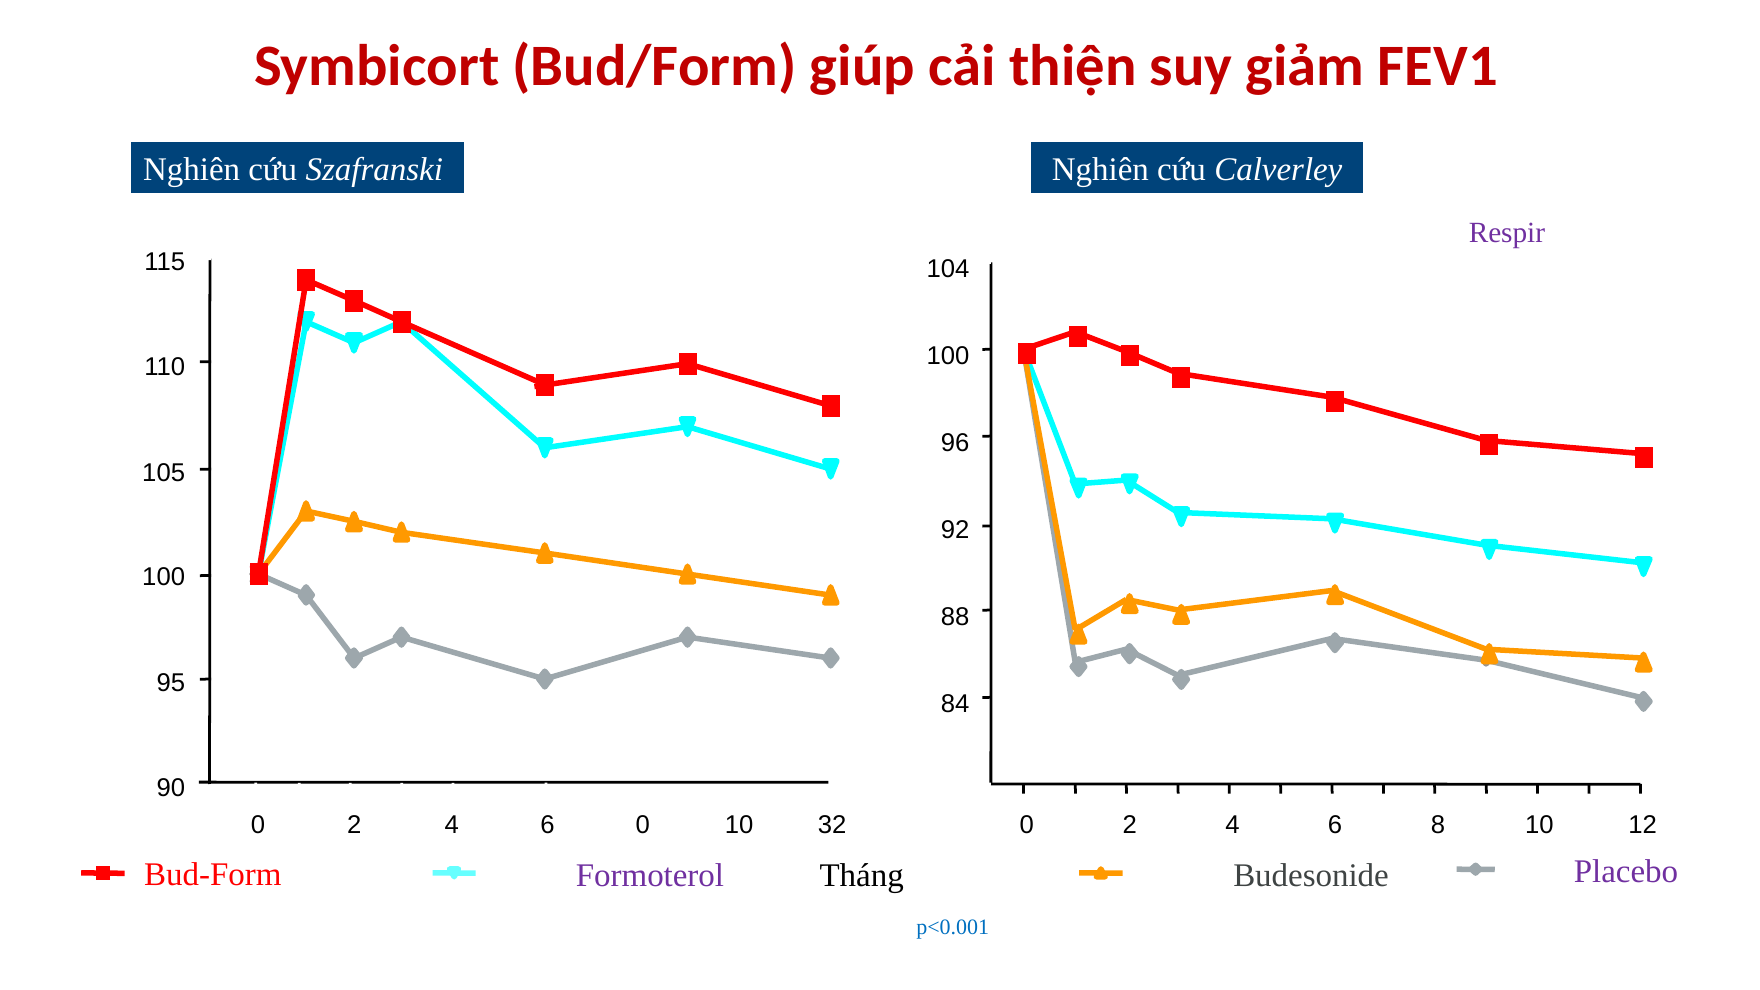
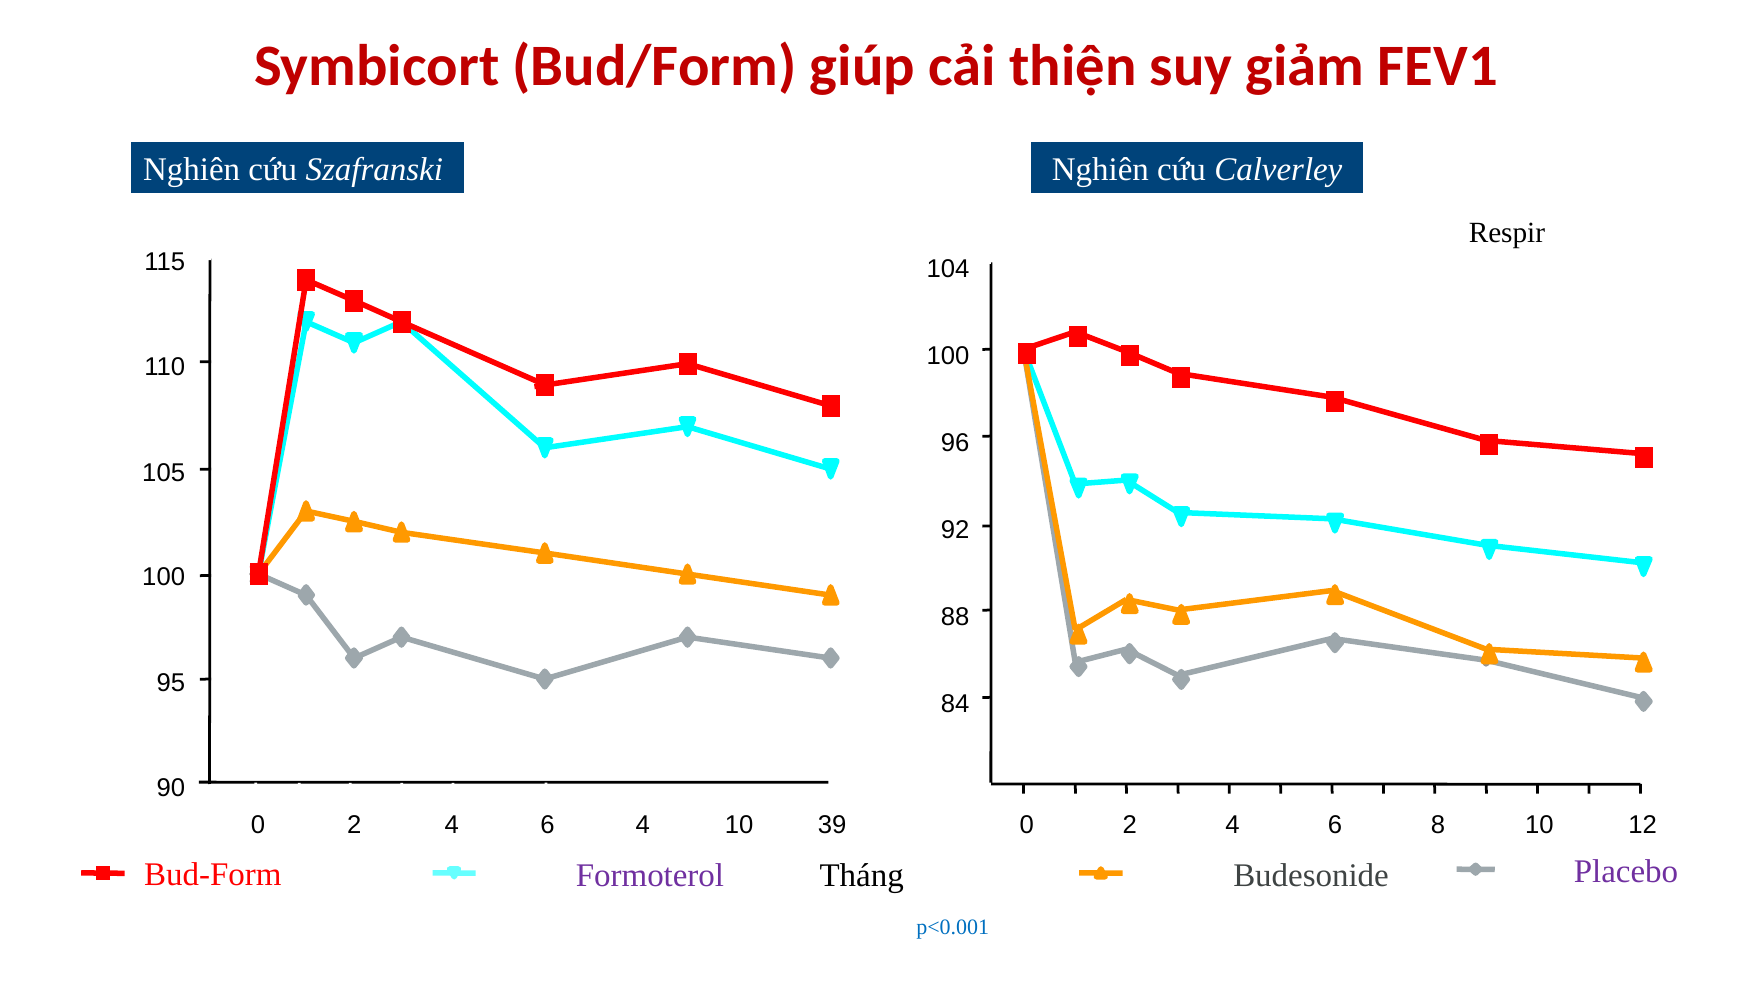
Respir colour: purple -> black (1507, 232)
6 0: 0 -> 4 (643, 825)
32: 32 -> 39 (832, 825)
